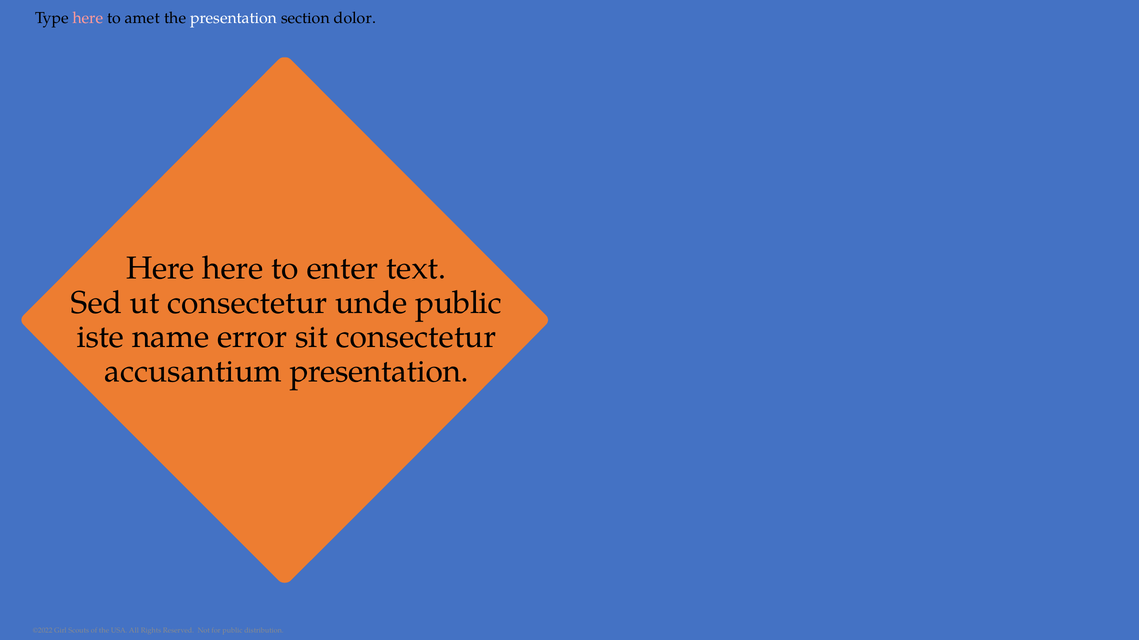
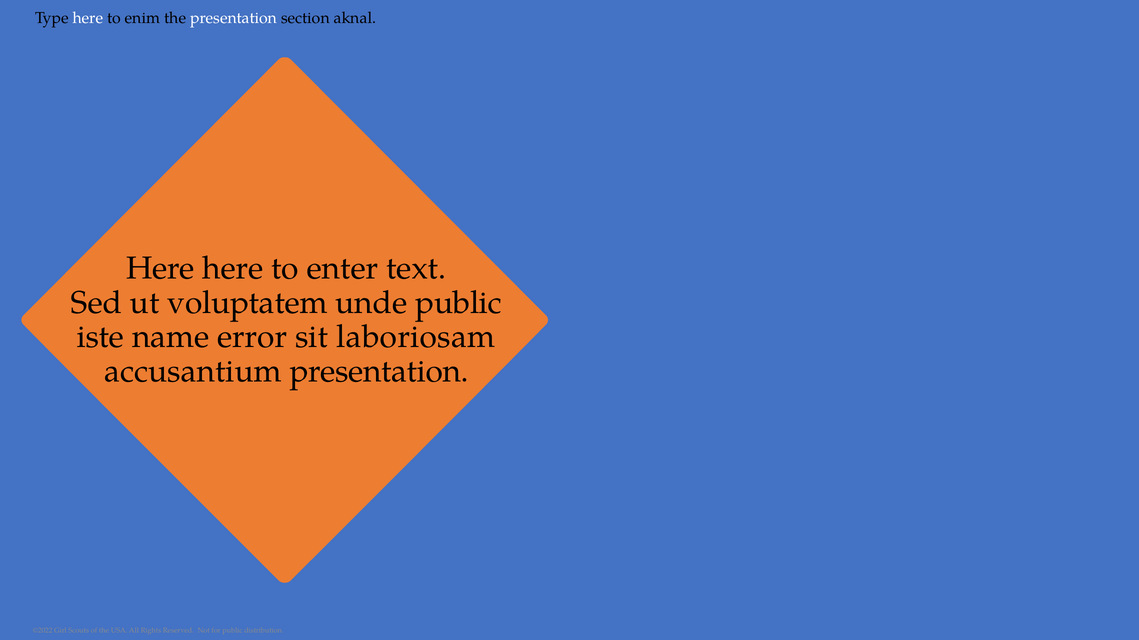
here colour: pink -> white (88, 18)
amet: amet -> enim (142, 18)
dolor: dolor -> aknal (355, 18)
ut consectetur: consectetur -> voluptatem (247, 303)
sit consectetur: consectetur -> laboriosam (416, 337)
